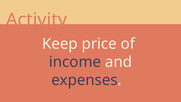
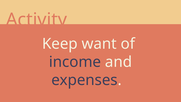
price: price -> want (99, 44)
